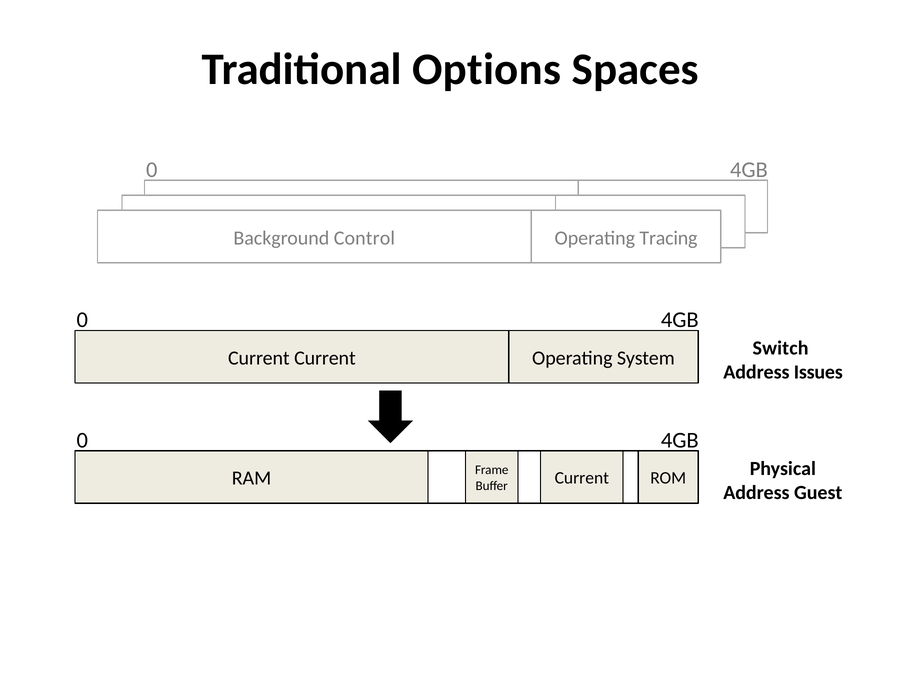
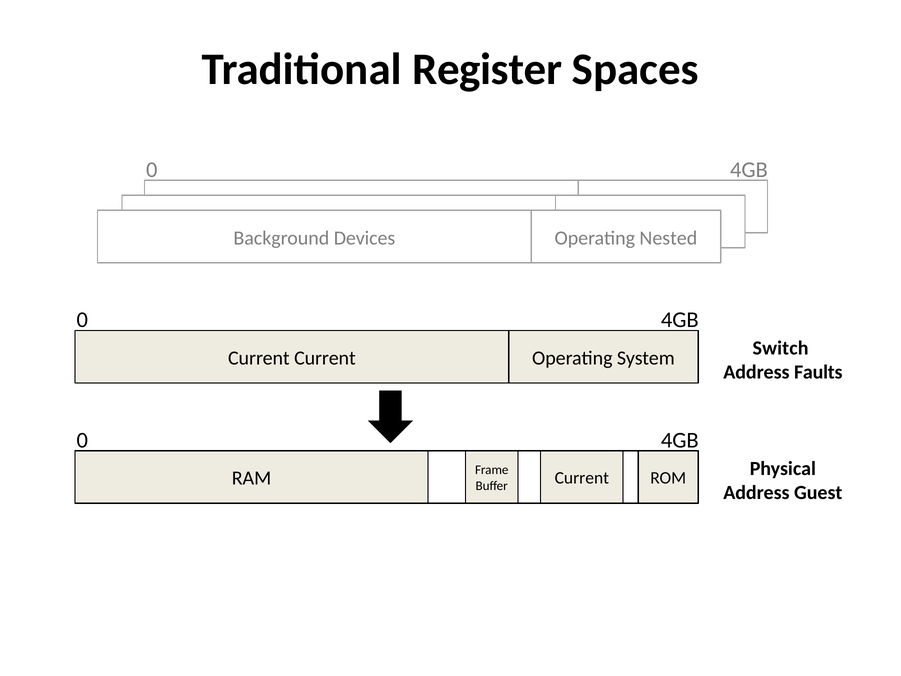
Options: Options -> Register (487, 69)
Control: Control -> Devices (364, 238)
Tracing: Tracing -> Nested (668, 238)
Issues: Issues -> Faults (818, 372)
